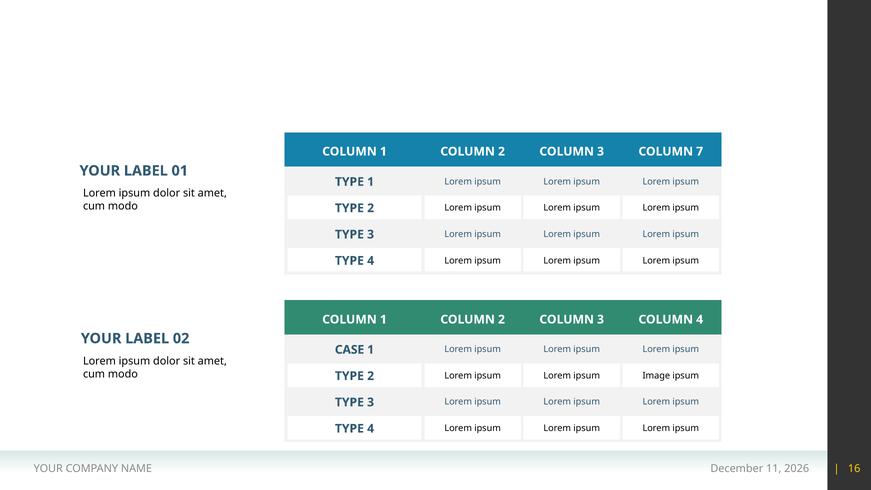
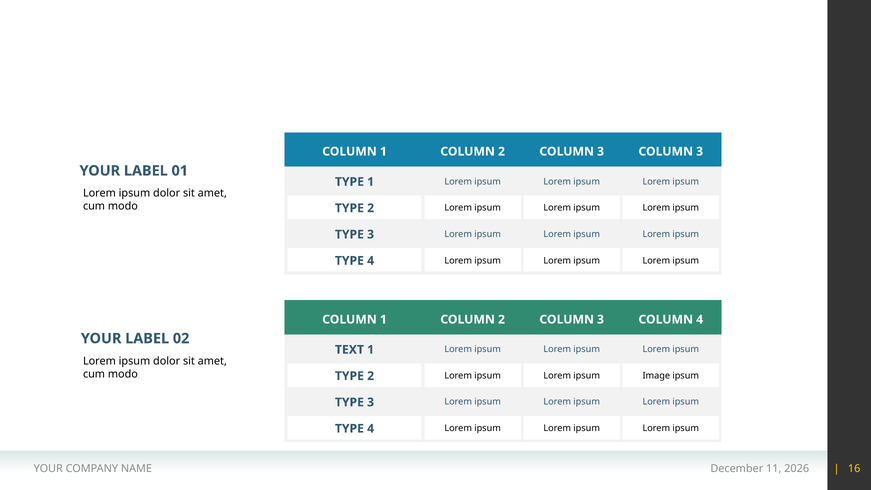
3 COLUMN 7: 7 -> 3 (700, 151)
CASE: CASE -> TEXT (349, 350)
